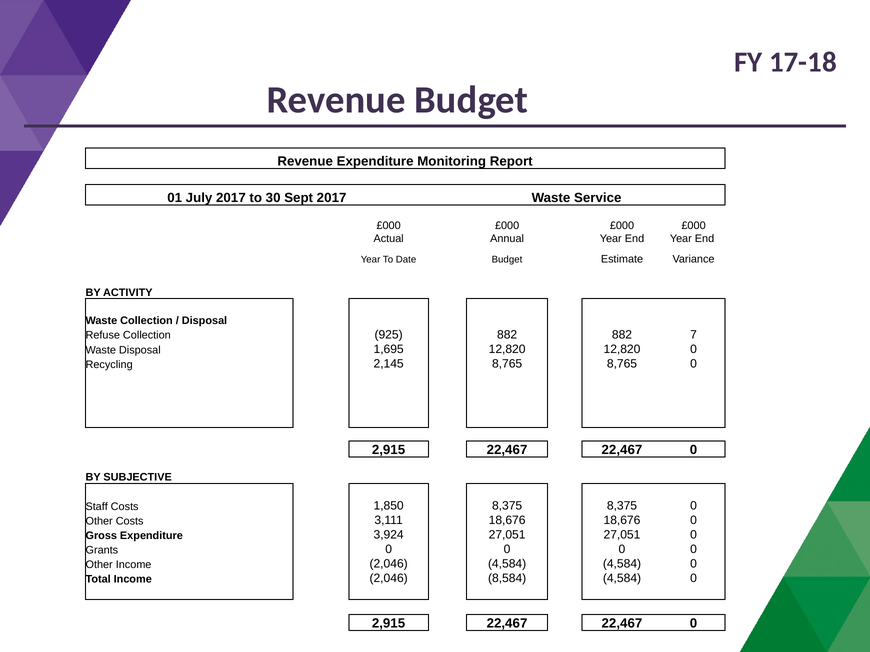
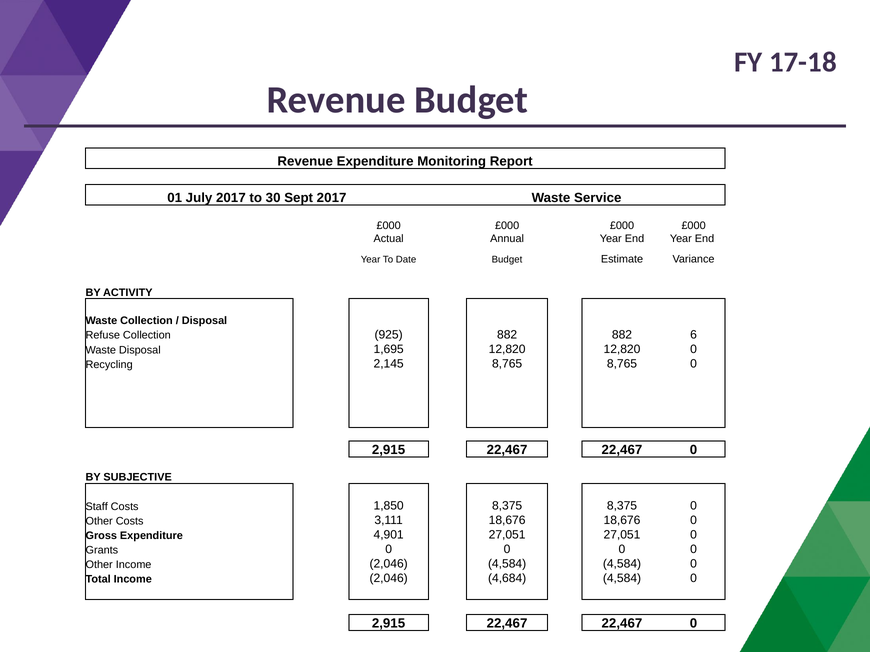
7: 7 -> 6 (694, 335)
3,924: 3,924 -> 4,901 (389, 535)
8,584: 8,584 -> 4,684 (507, 579)
